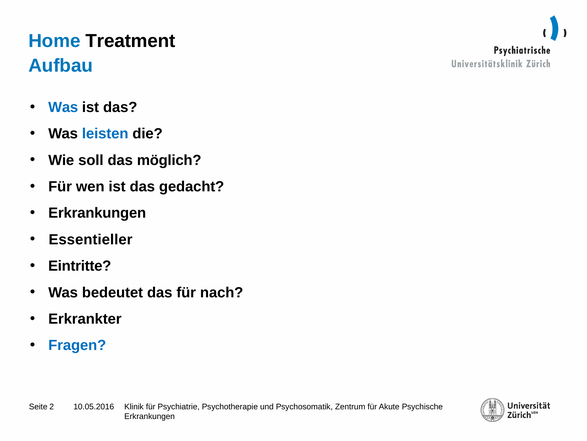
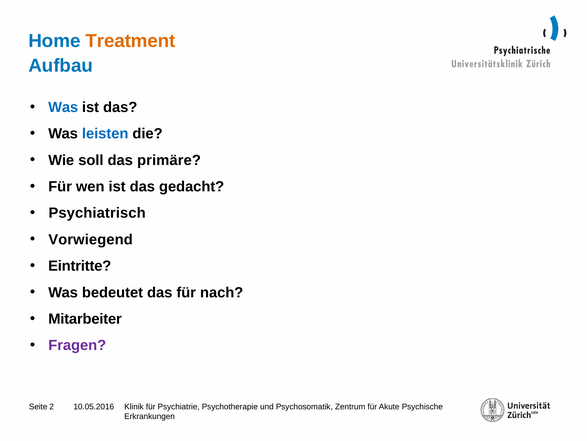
Treatment colour: black -> orange (131, 41)
möglich: möglich -> primäre (169, 160)
Erkrankungen: Erkrankungen -> Psychiatrisch (97, 213)
Essentieller: Essentieller -> Vorwiegend (91, 239)
Erkrankter: Erkrankter -> Mitarbeiter (85, 318)
Fragen colour: blue -> purple (77, 345)
